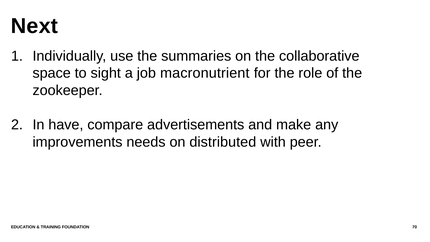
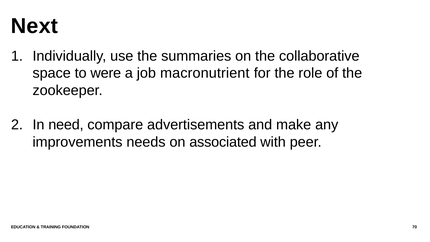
sight: sight -> were (106, 73)
have: have -> need (66, 125)
distributed: distributed -> associated (223, 142)
